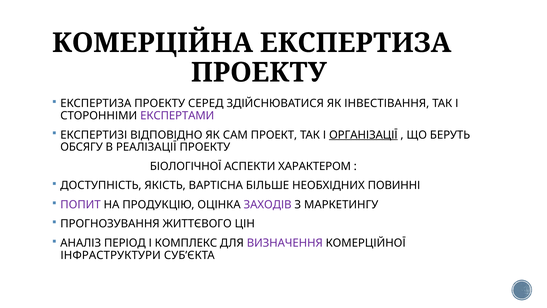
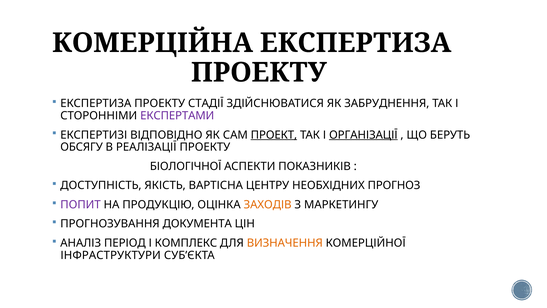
СЕРЕД: СЕРЕД -> СТАДІЇ (206, 103)
ІНВЕСТІВАННЯ: ІНВЕСТІВАННЯ -> ЗАБРУДНЕННЯ (387, 103)
ПРОЕКТ underline: none -> present (274, 135)
ХАРАКТЕРОМ: ХАРАКТЕРОМ -> ПОКАЗНИКІВ (315, 166)
БІЛЬШЕ: БІЛЬШЕ -> ЦЕНТРУ (268, 185)
ПОВИННІ: ПОВИННІ -> ПРОГНОЗ (394, 185)
ЗАХОДІВ colour: purple -> orange (268, 204)
ЖИТТЄВОГО: ЖИТТЄВОГО -> ДОКУМЕНТА (197, 224)
ВИЗНАЧЕННЯ colour: purple -> orange (285, 243)
